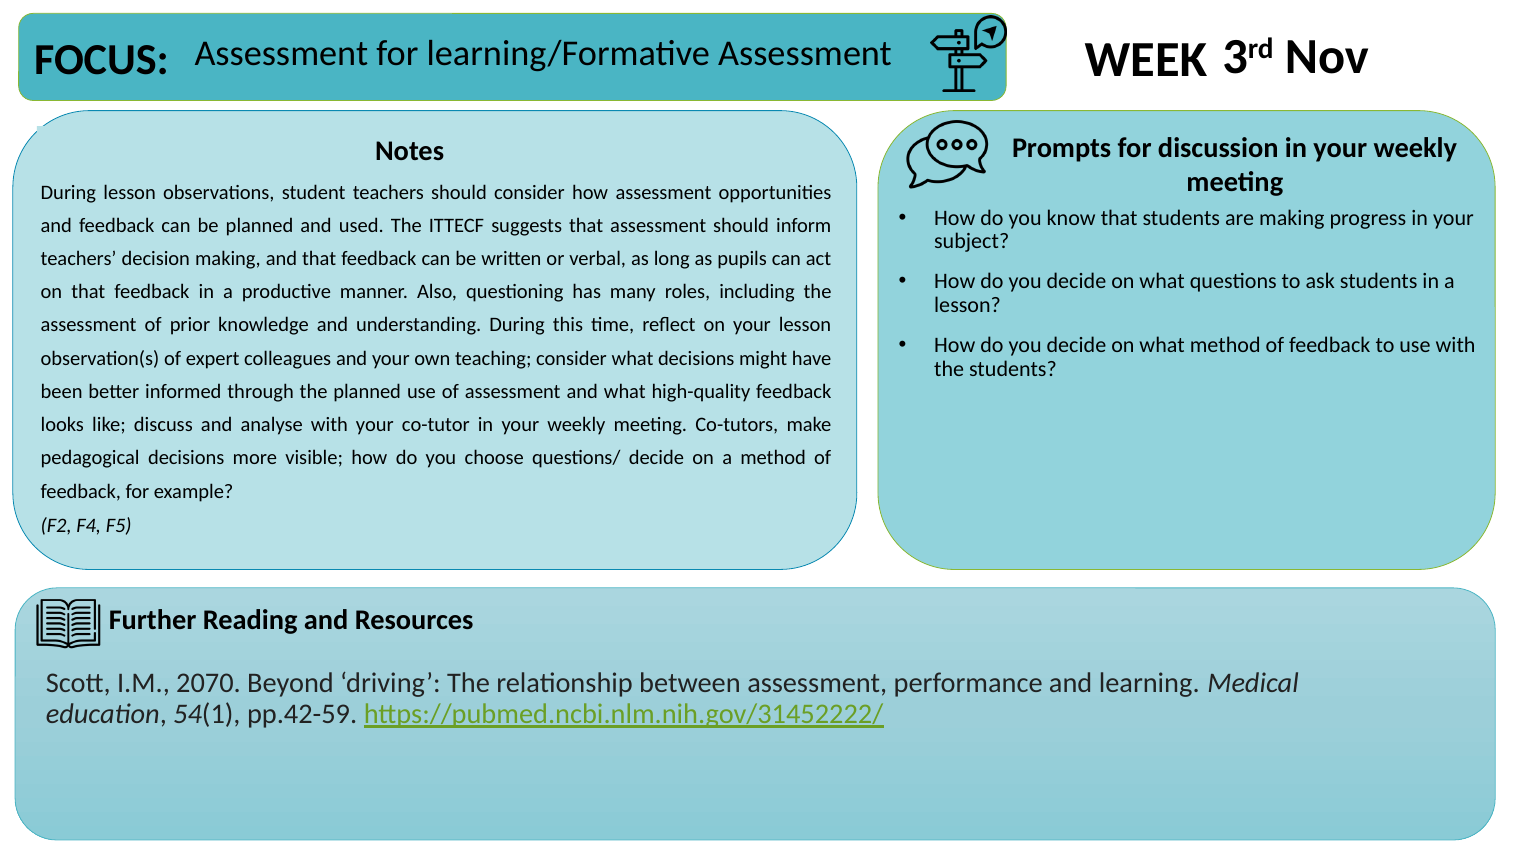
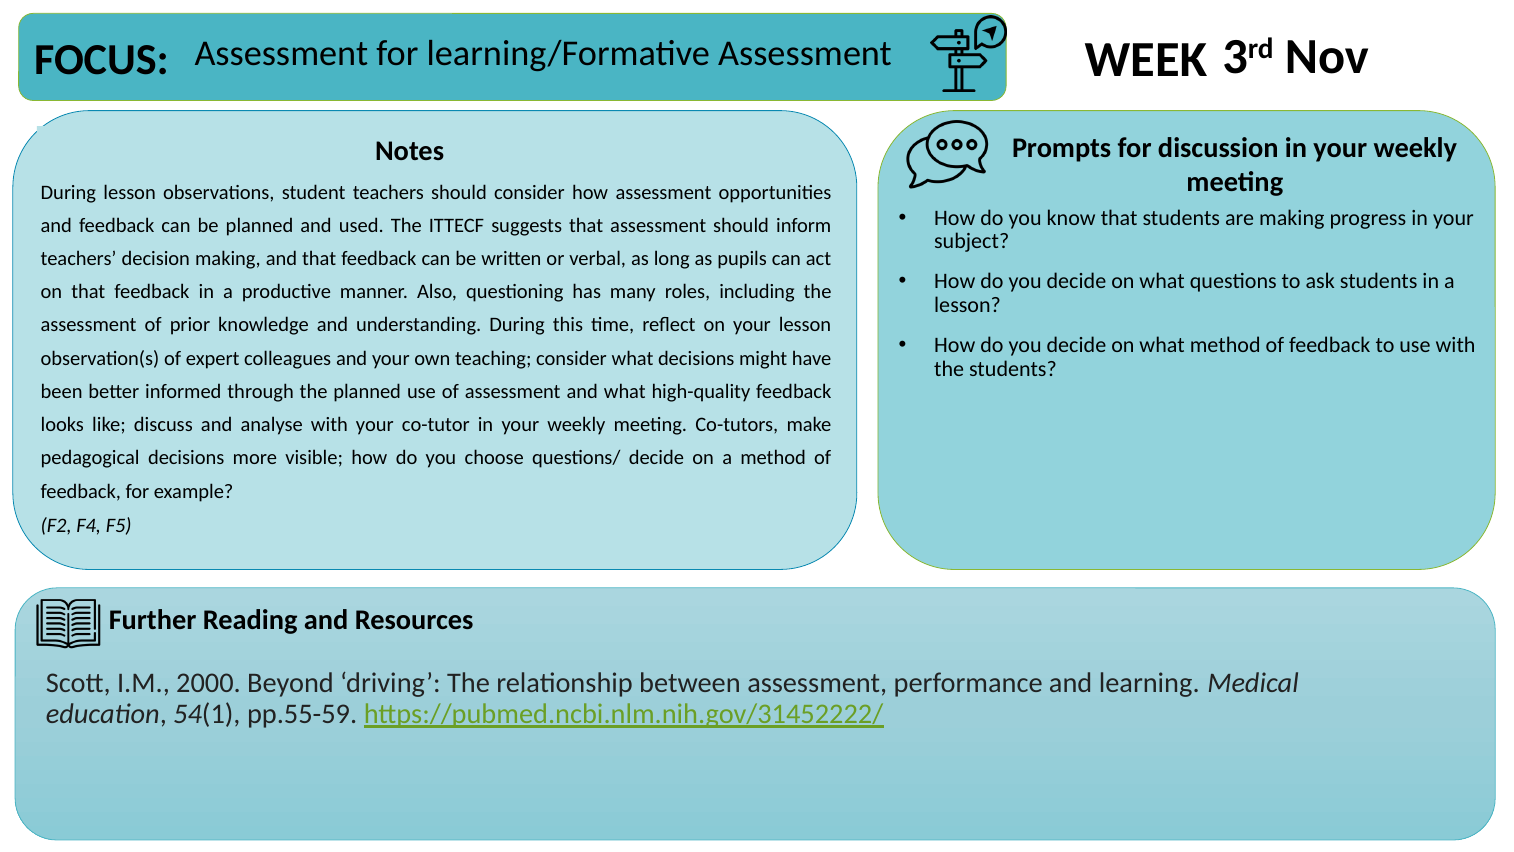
2070: 2070 -> 2000 (208, 683)
pp.42-59: pp.42-59 -> pp.55-59 (302, 714)
